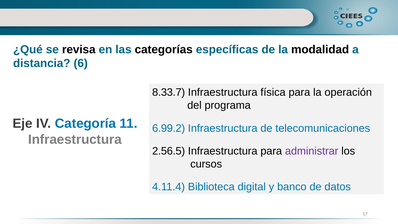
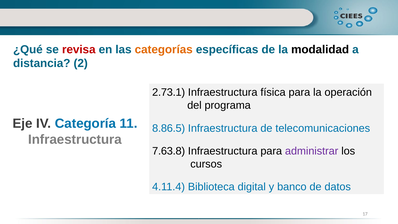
revisa colour: black -> red (79, 49)
categorías colour: black -> orange (164, 49)
6: 6 -> 2 (81, 63)
8.33.7: 8.33.7 -> 2.73.1 (169, 92)
6.99.2: 6.99.2 -> 8.86.5 (169, 128)
2.56.5: 2.56.5 -> 7.63.8 (169, 151)
